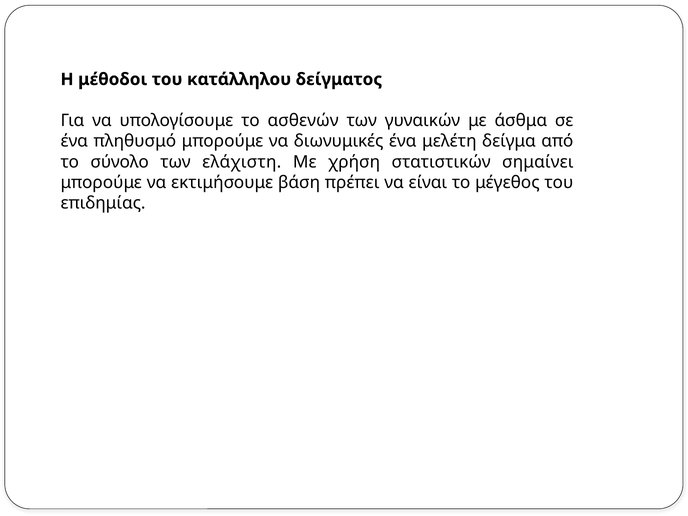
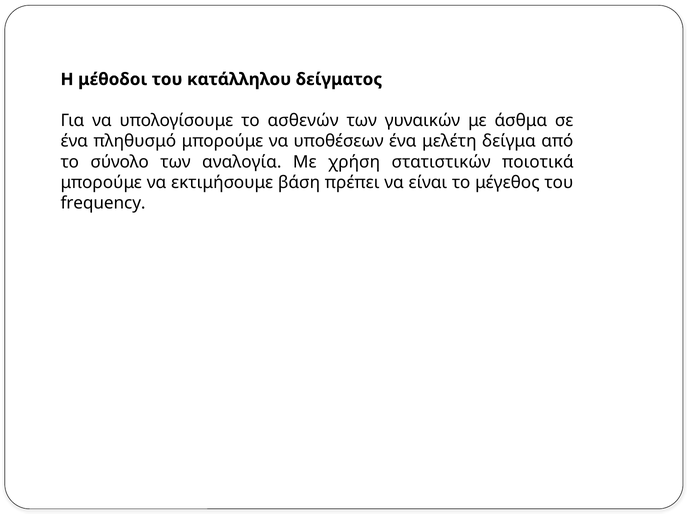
διωνυμικές: διωνυμικές -> υποθέσεων (339, 141)
ελάχιστη: ελάχιστη -> αναλογία (242, 162)
σημαίνει: σημαίνει -> ποιοτικά (538, 162)
επιδημίας: επιδημίας -> frequency (103, 203)
